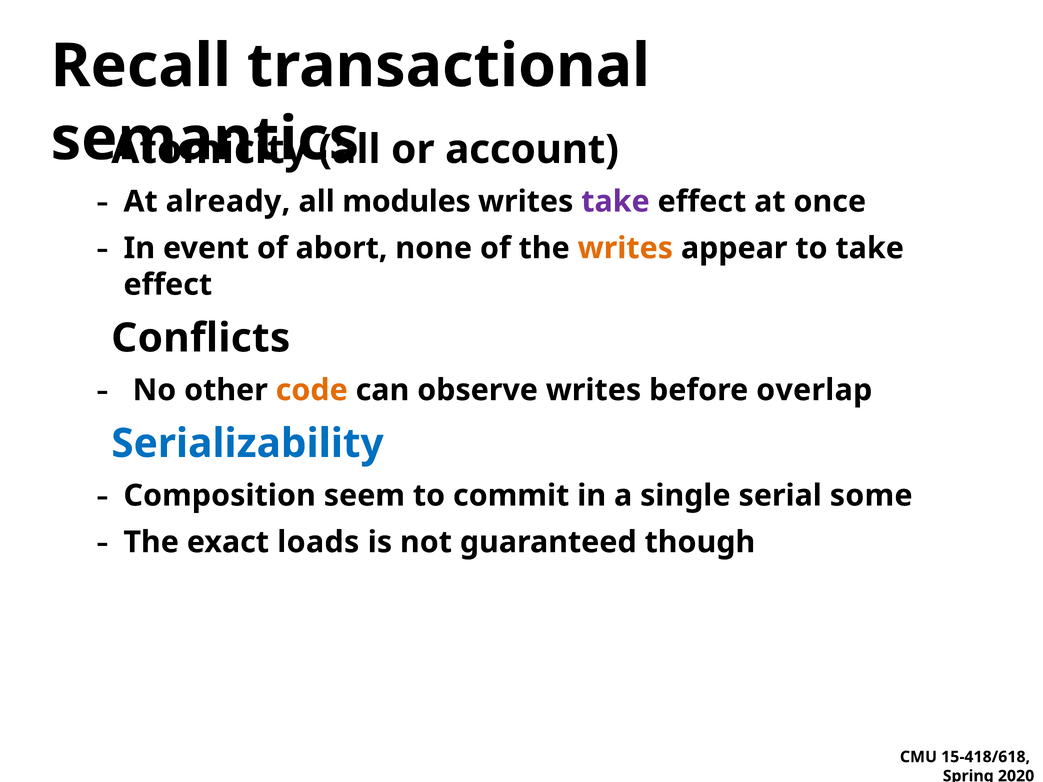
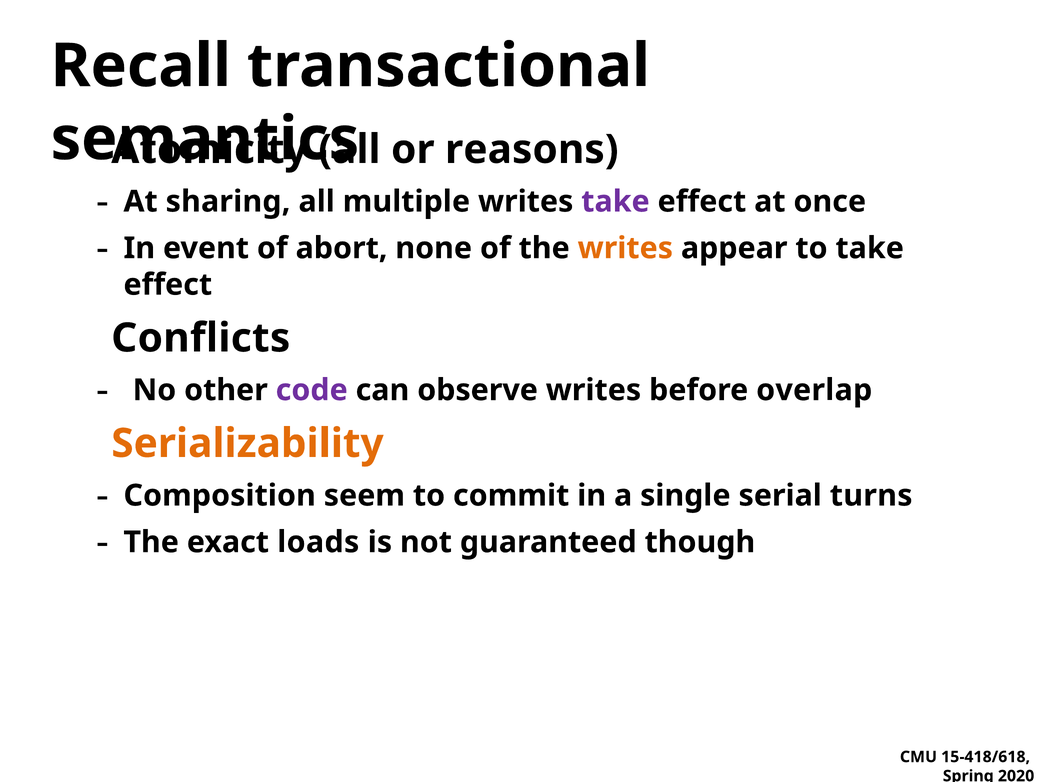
account: account -> reasons (532, 150)
already: already -> sharing (228, 202)
modules: modules -> multiple (406, 202)
code colour: orange -> purple (312, 390)
Serializability colour: blue -> orange (247, 444)
some: some -> turns (871, 496)
